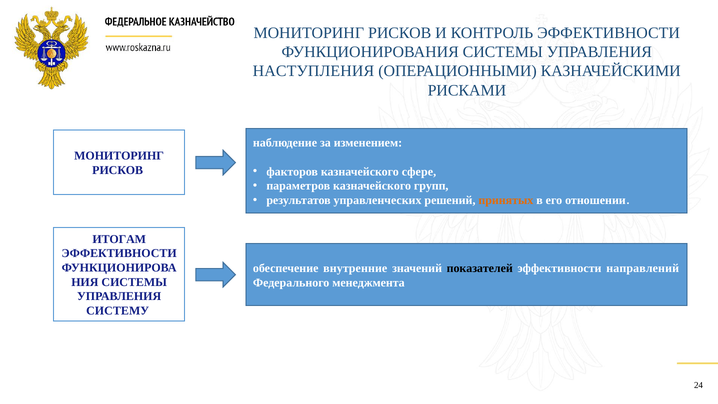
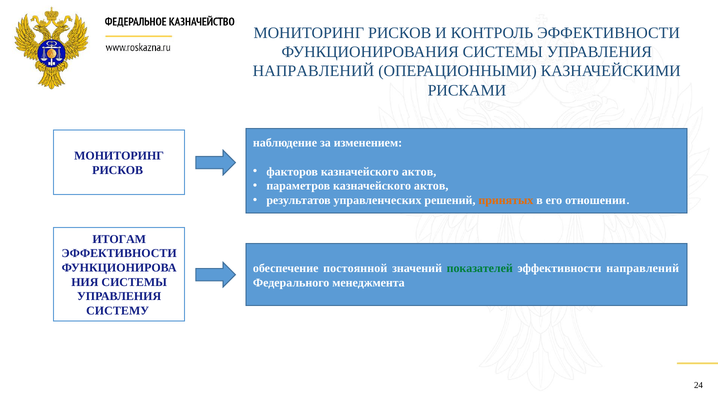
НАСТУПЛЕНИЯ: НАСТУПЛЕНИЯ -> НАПРАВЛЕНИЙ (313, 71)
факторов казначейского сфере: сфере -> актов (419, 172)
параметров казначейского групп: групп -> актов (431, 186)
внутренние: внутренние -> постоянной (355, 268)
показателей colour: black -> green (480, 268)
